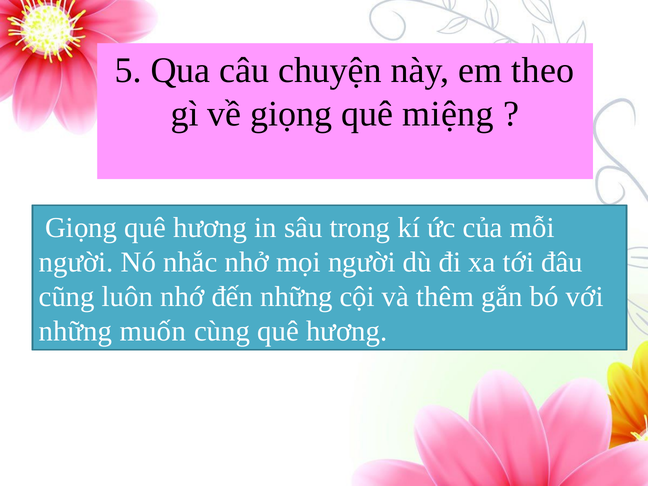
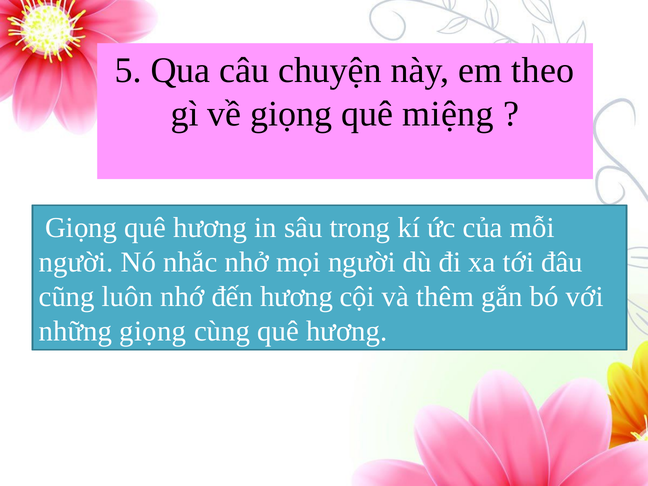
đến những: những -> hương (297, 297)
những muốn: muốn -> giọng (153, 331)
